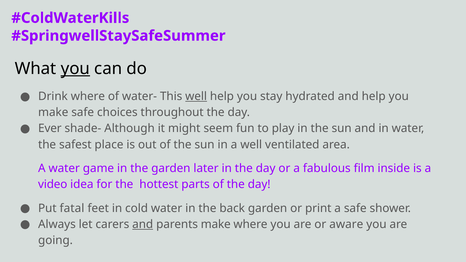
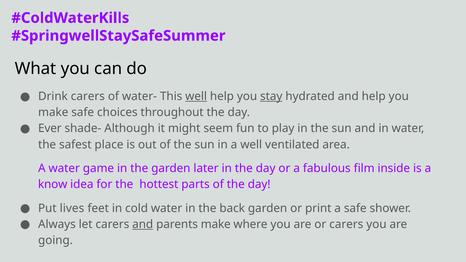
you underline: present -> none (75, 69)
Drink where: where -> carers (88, 96)
stay underline: none -> present (271, 96)
video: video -> know (53, 185)
fatal: fatal -> lives (72, 208)
or aware: aware -> carers (346, 224)
